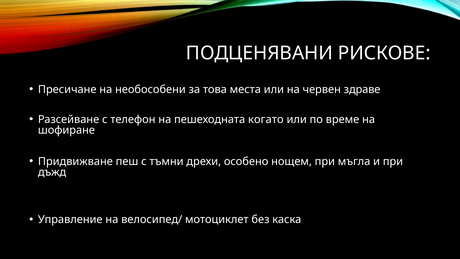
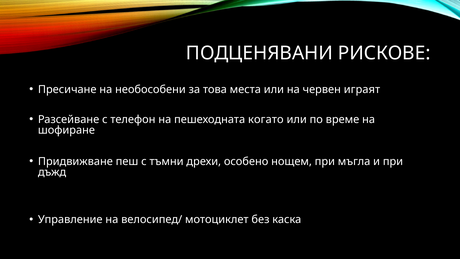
здраве: здраве -> играят (362, 89)
